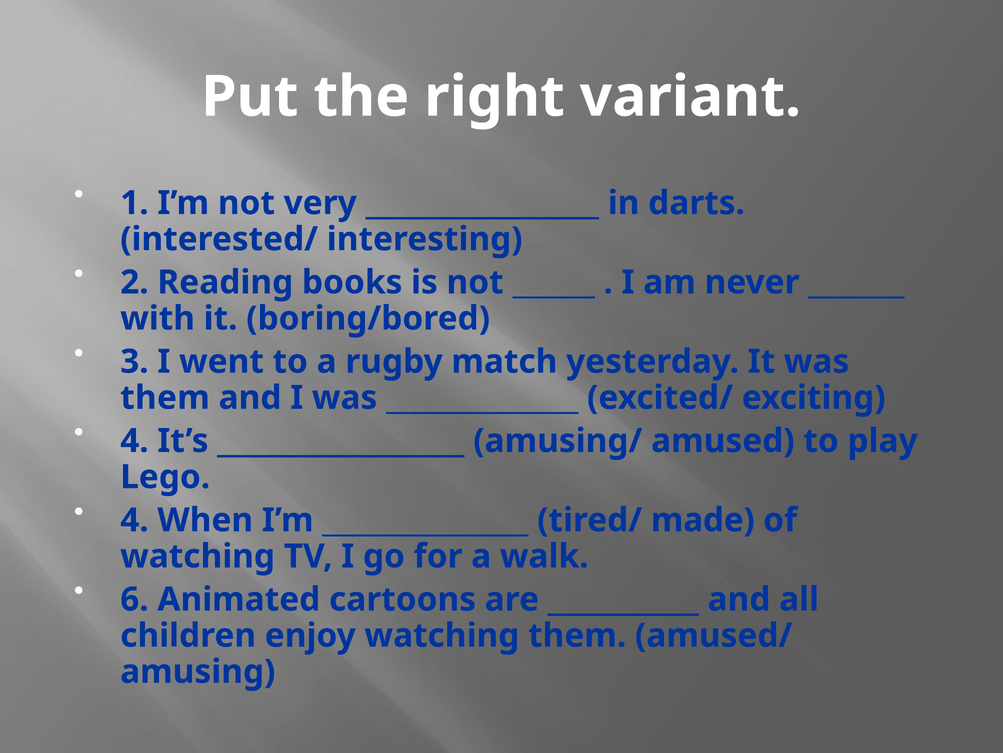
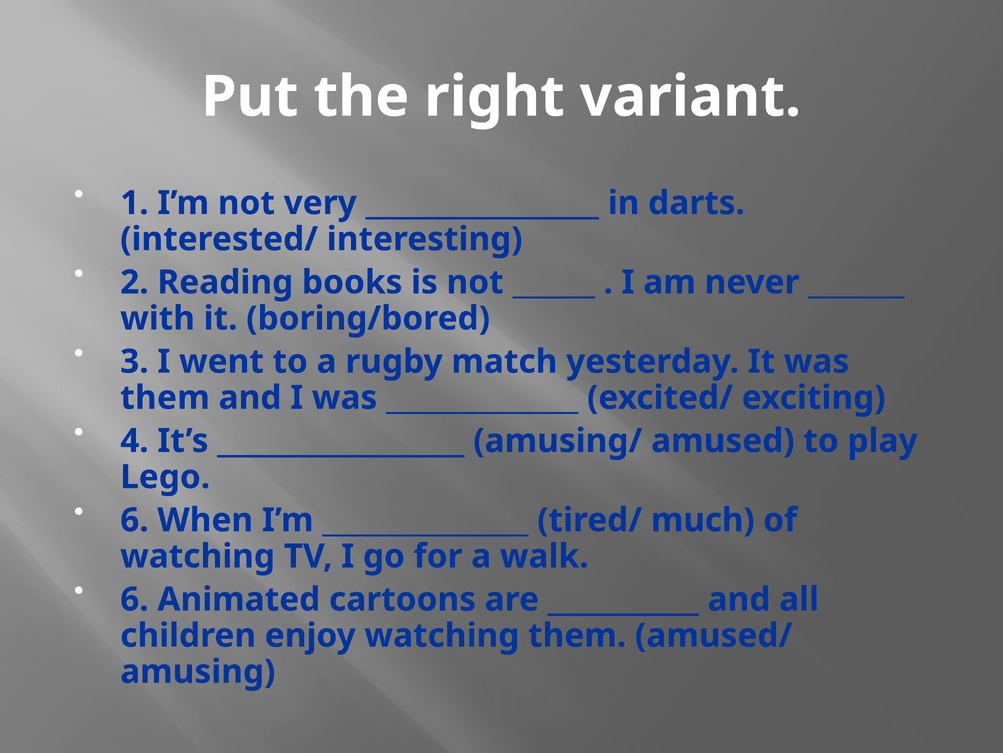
4: 4 -> 6 (134, 520)
made: made -> much (703, 520)
